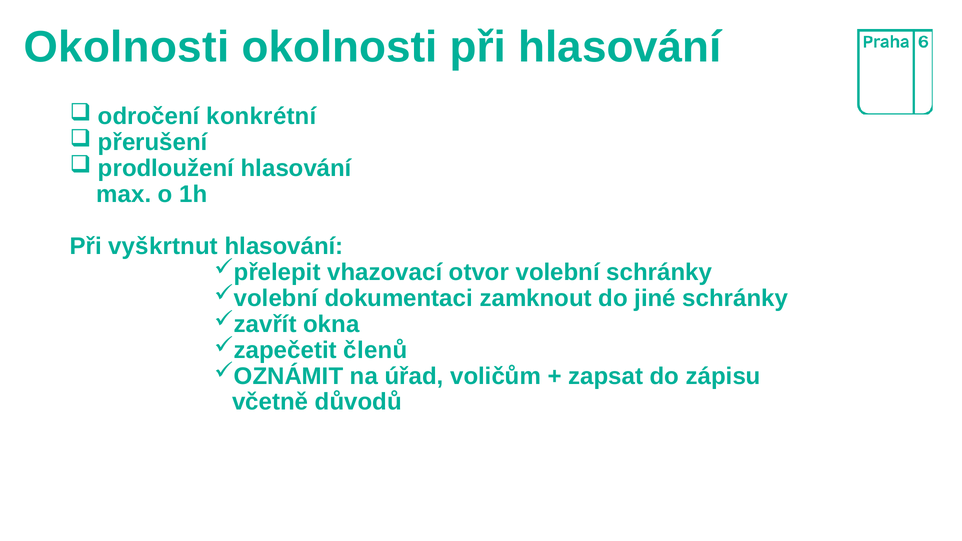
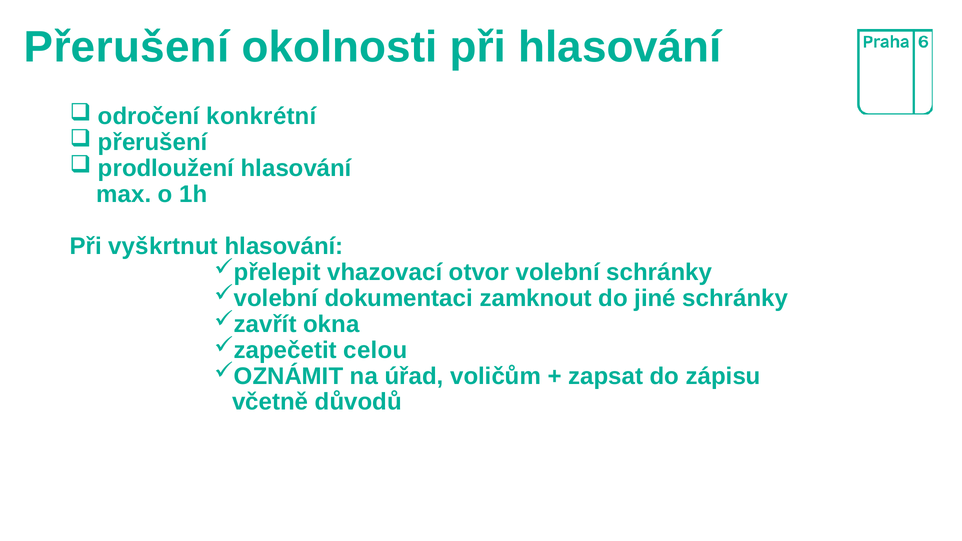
Okolnosti: Okolnosti -> Přerušení (127, 47)
členů: členů -> celou (375, 350)
